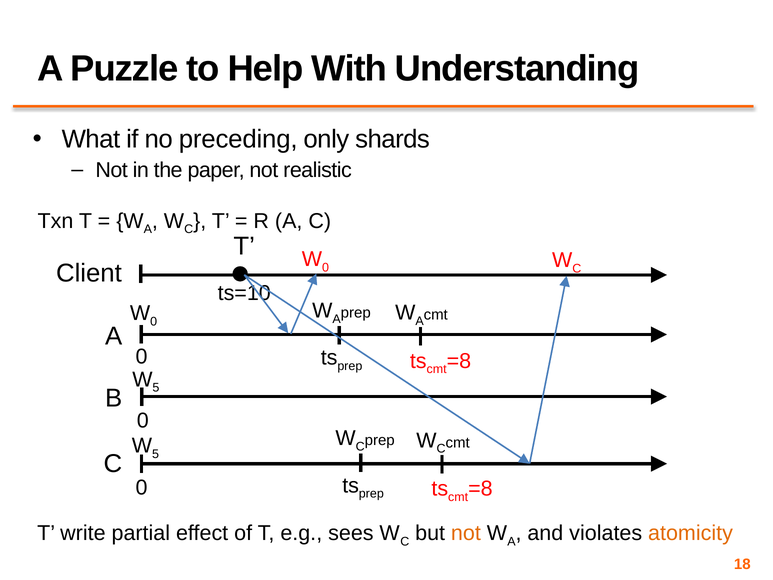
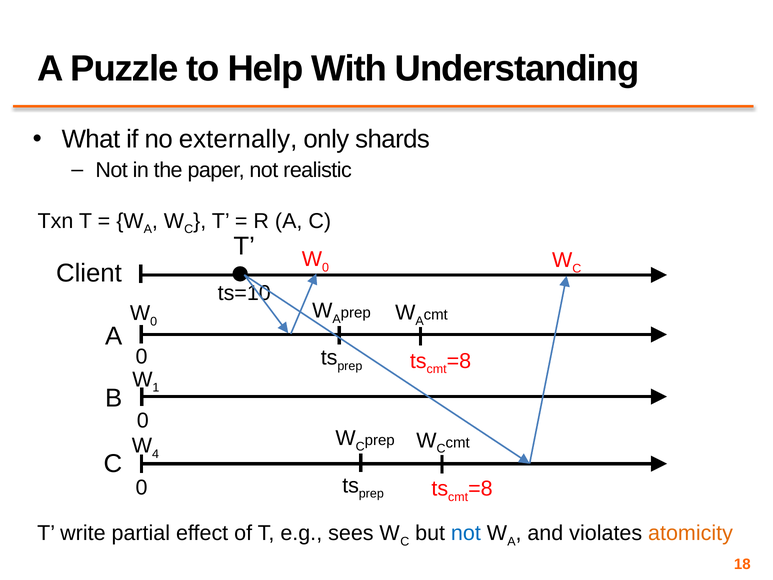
preceding: preceding -> externally (238, 139)
5: 5 -> 1 (156, 388)
5: 5 -> 4 (155, 454)
not colour: orange -> blue (466, 533)
